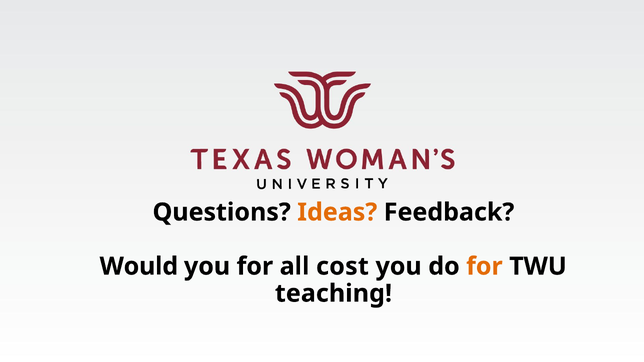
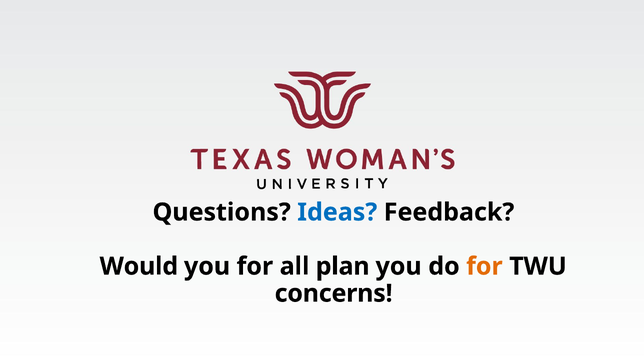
Ideas colour: orange -> blue (337, 212)
cost: cost -> plan (343, 267)
teaching: teaching -> concerns (334, 294)
